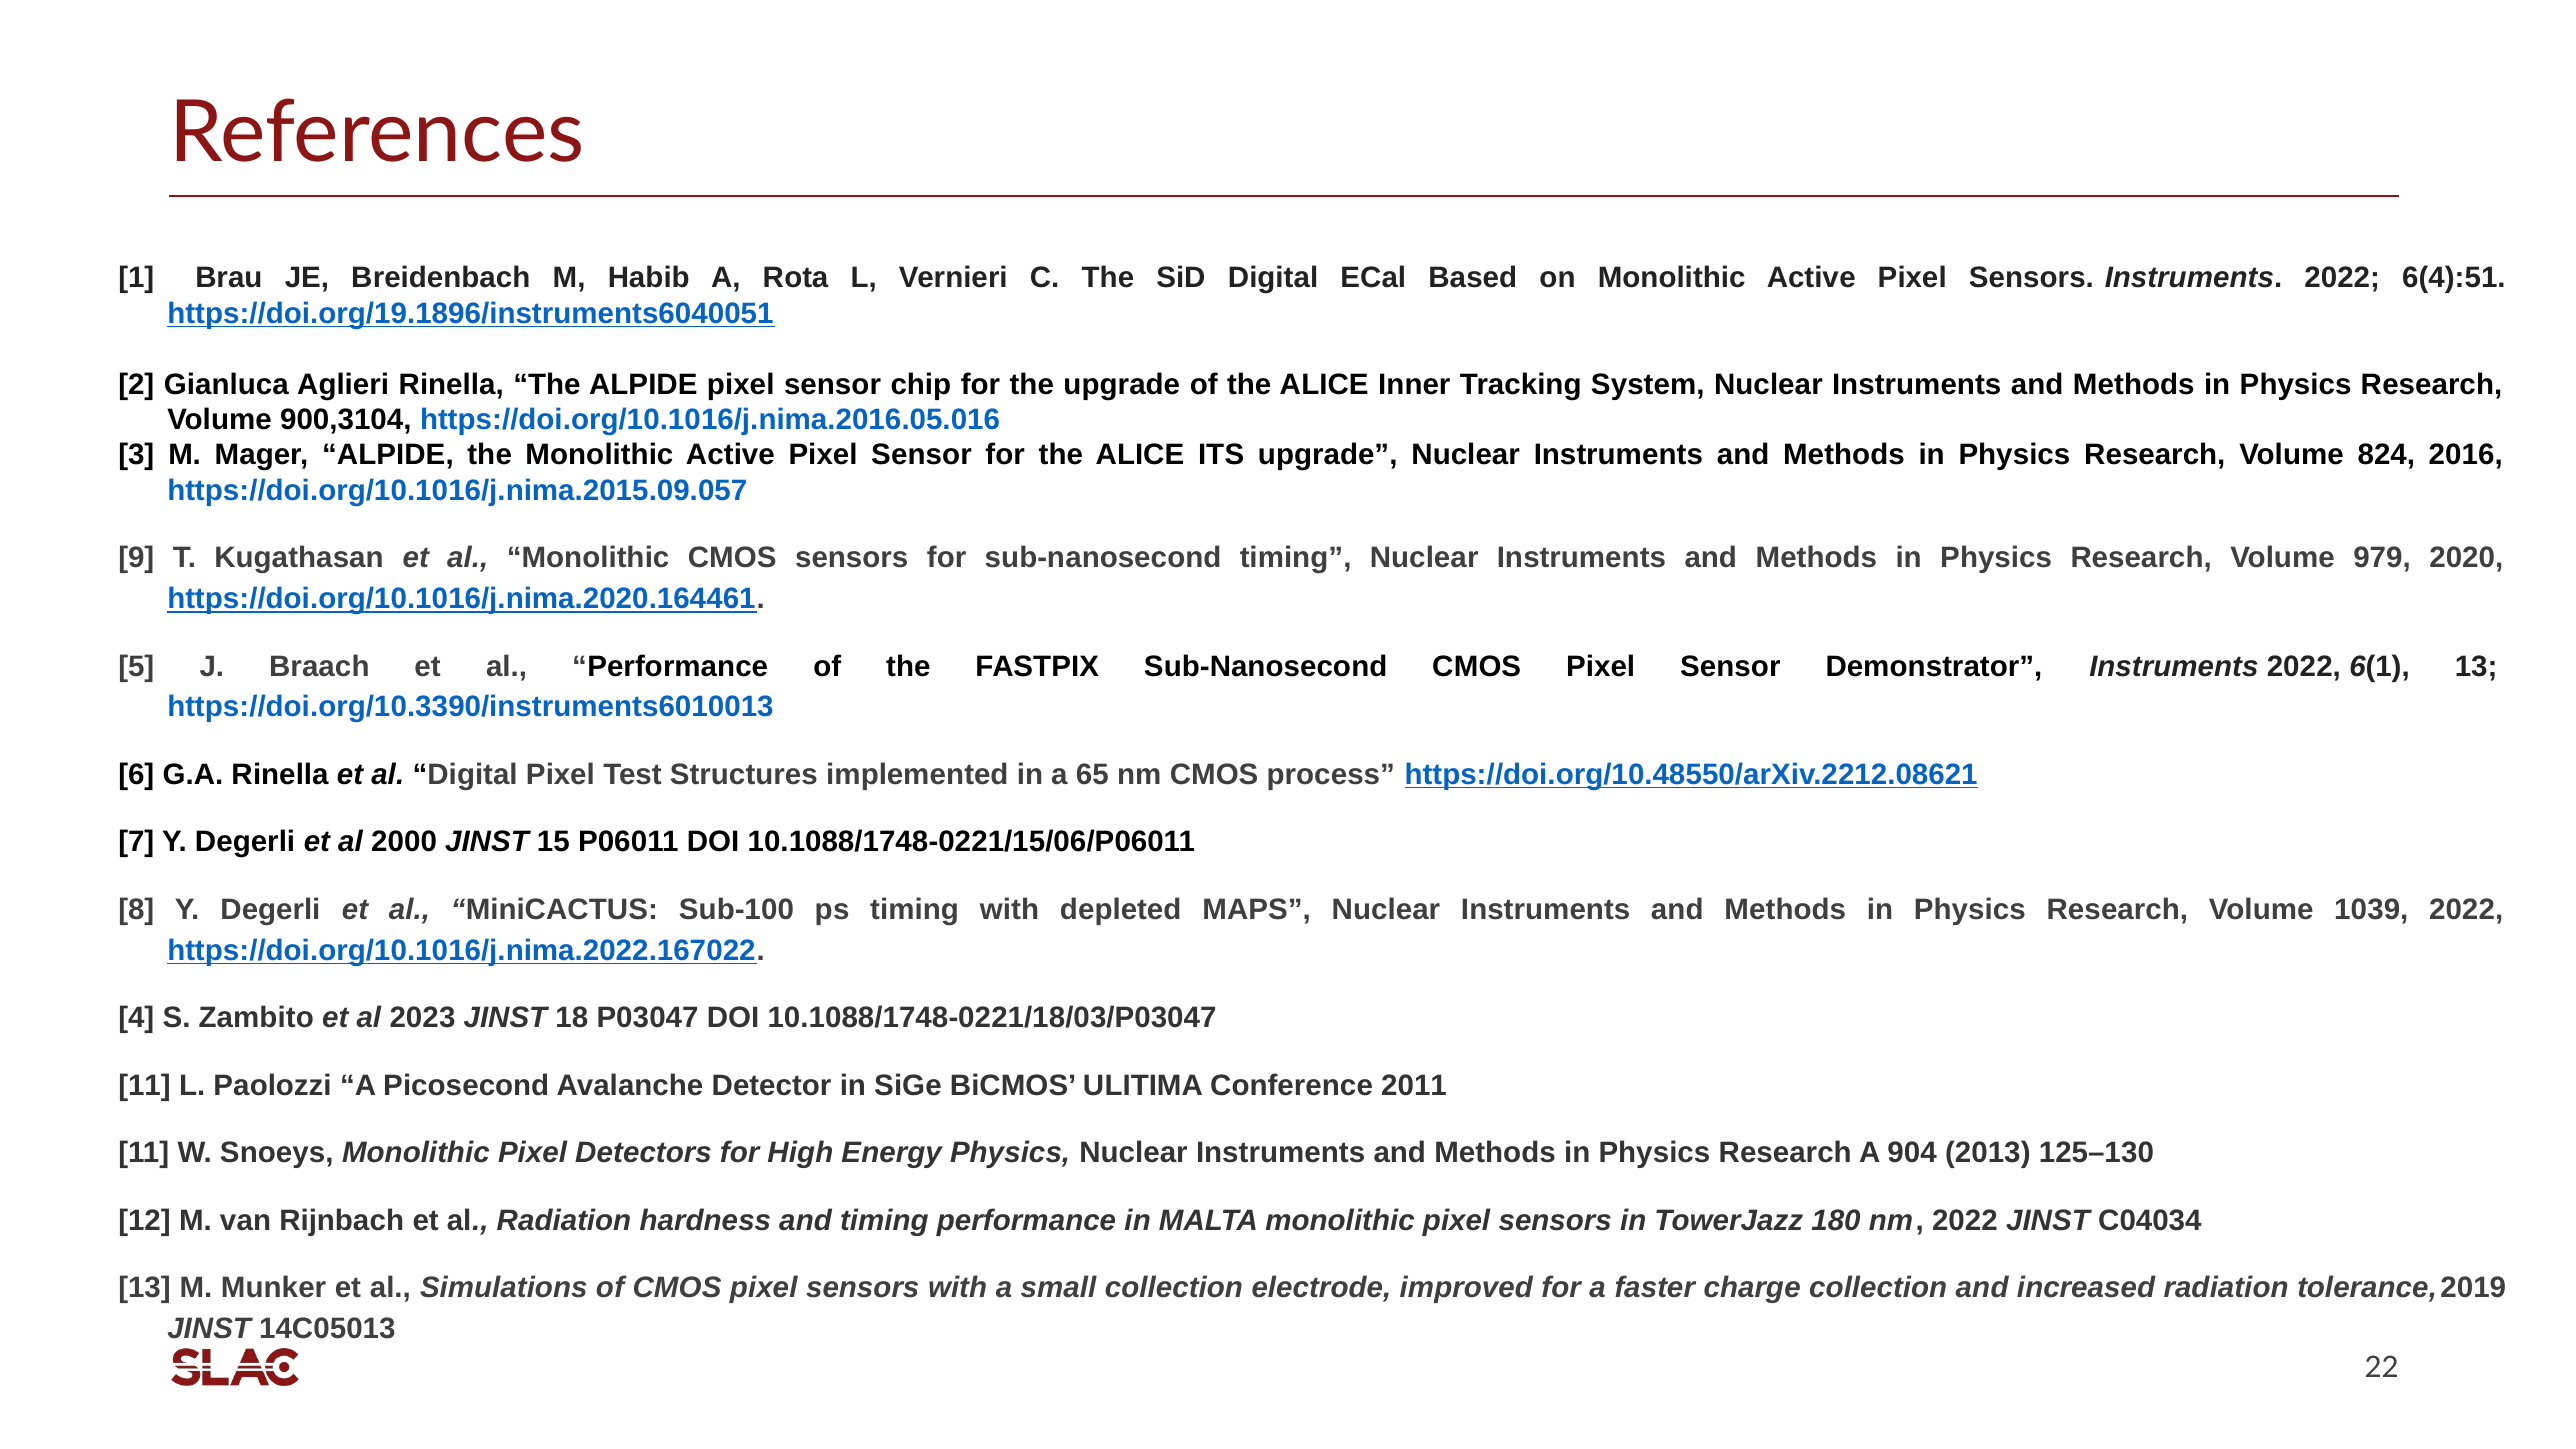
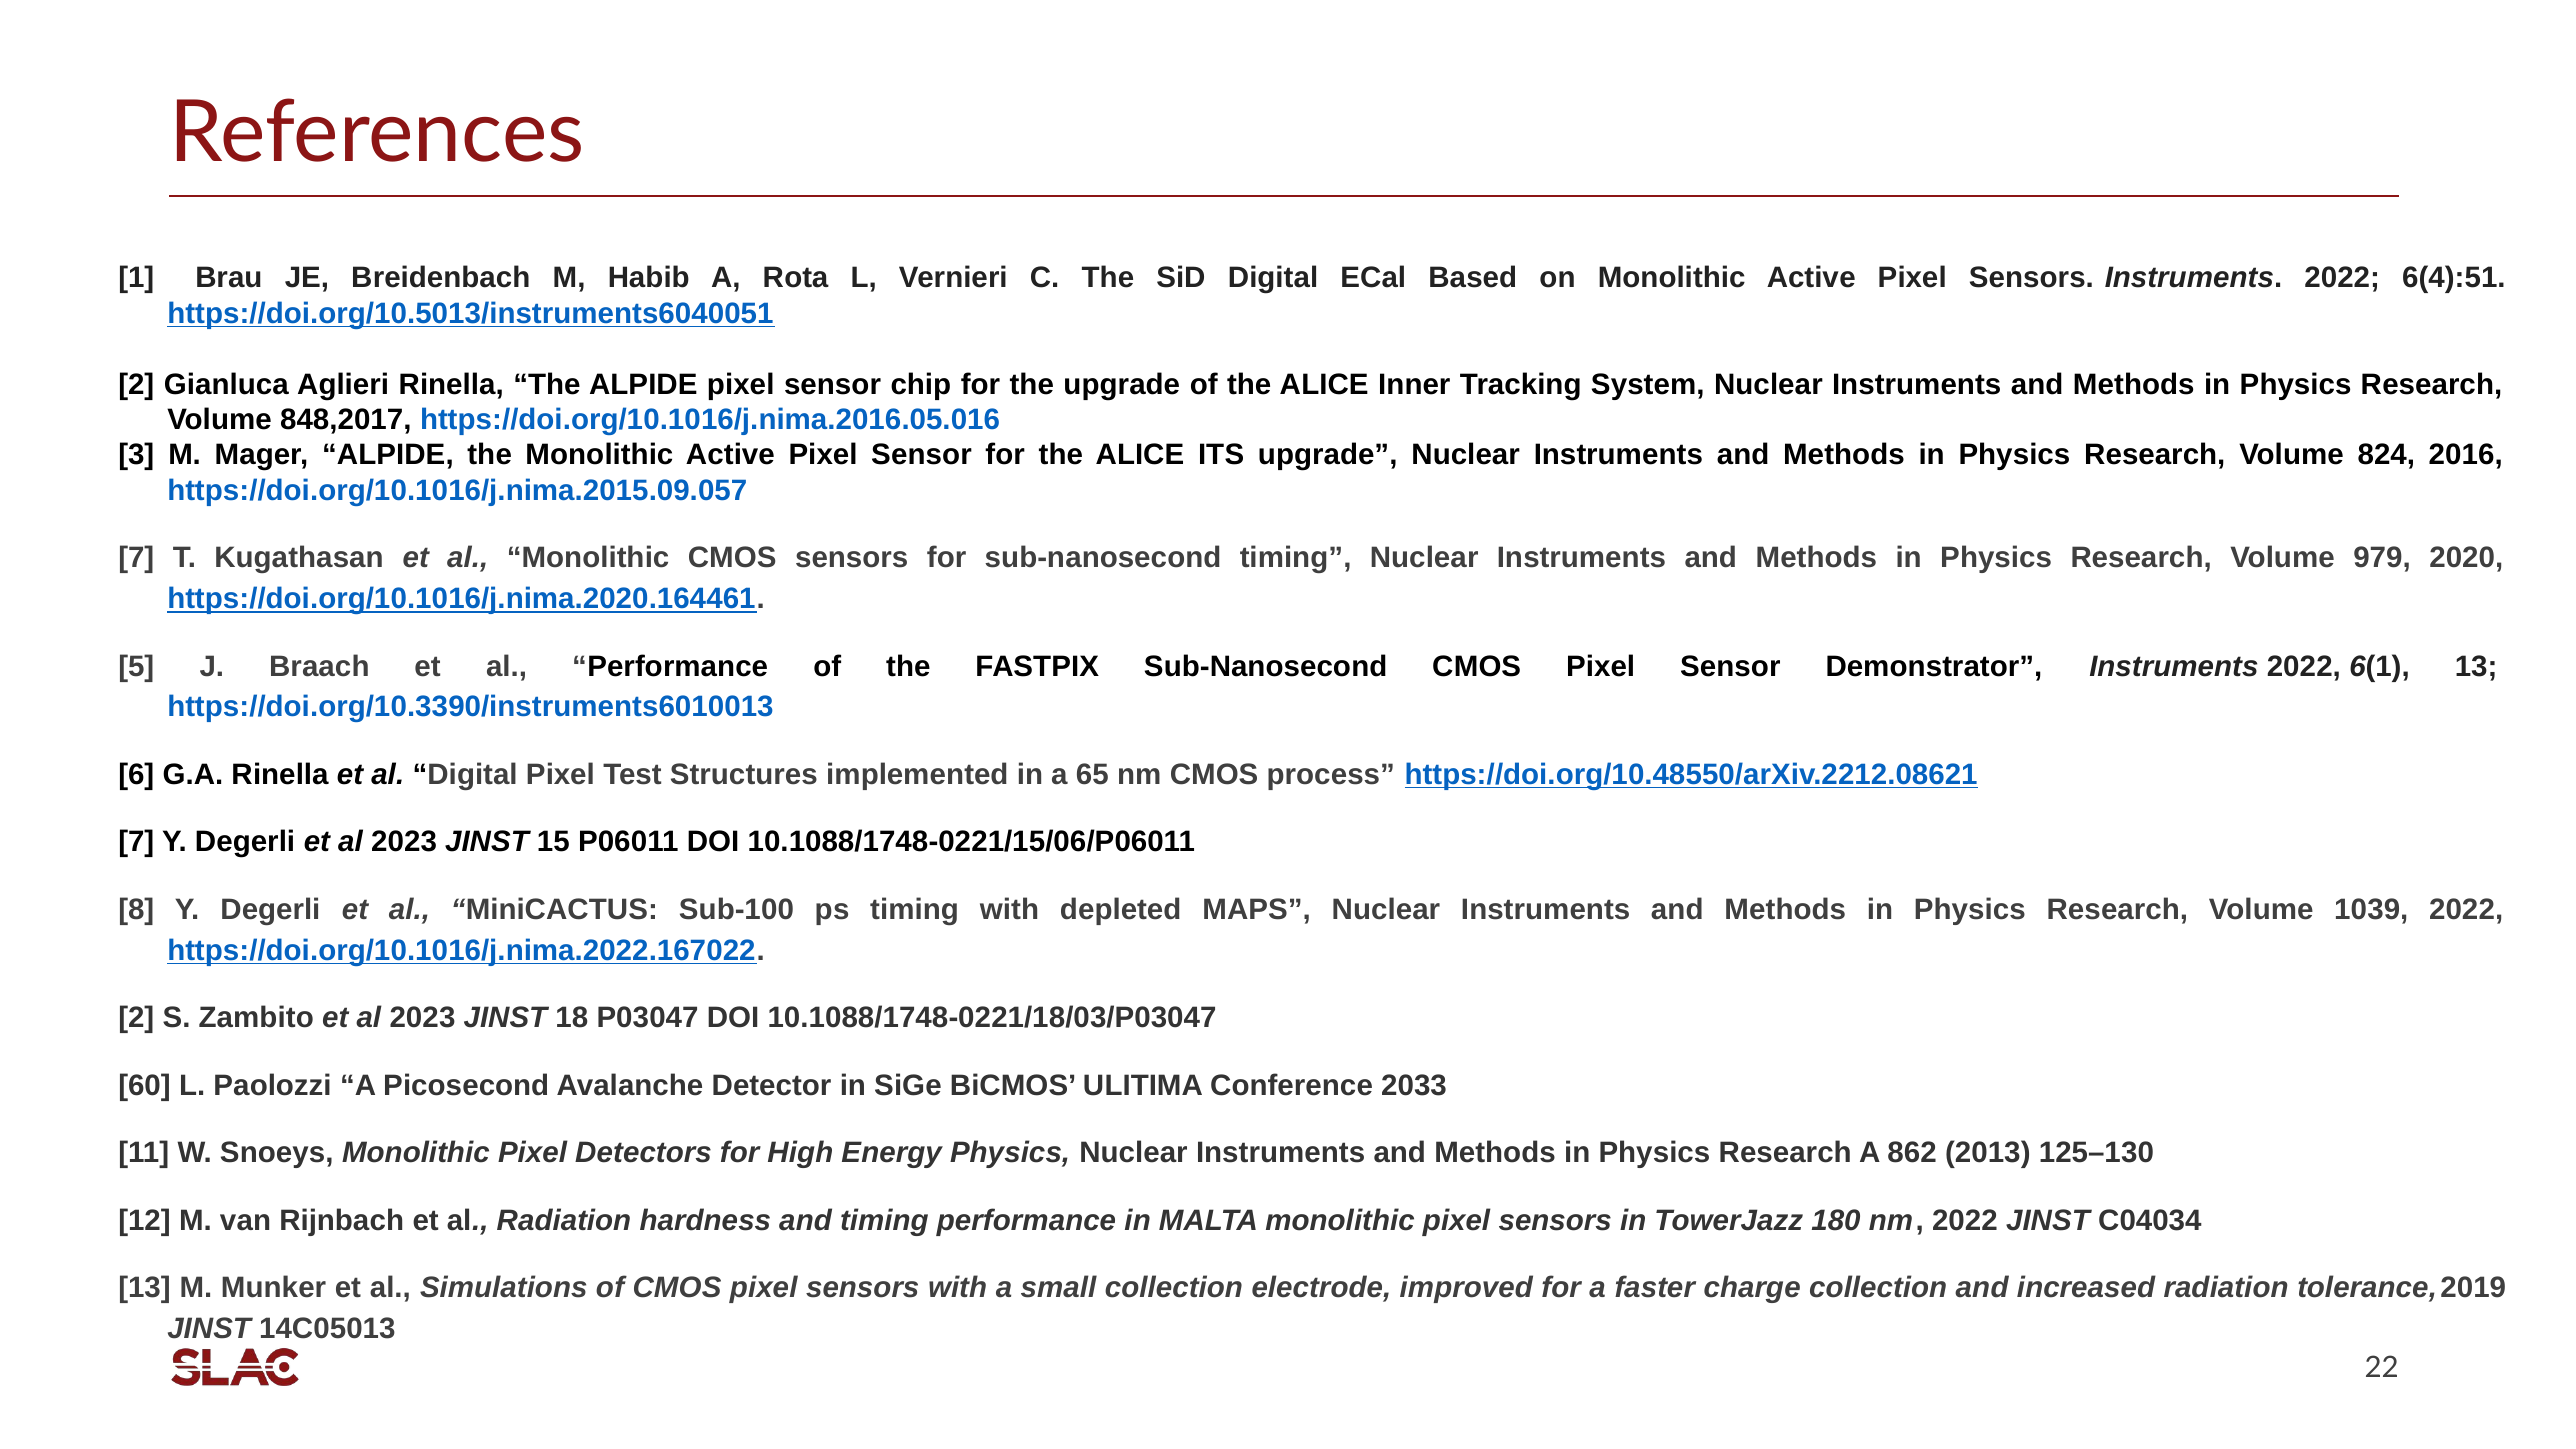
https://doi.org/19.1896/instruments6040051: https://doi.org/19.1896/instruments6040051 -> https://doi.org/10.5013/instruments6040051 (470, 313)
900,3104: 900,3104 -> 848,2017 (346, 420)
9: 9 -> 7 (136, 558)
Degerli et al 2000: 2000 -> 2023 (404, 842)
4: 4 -> 2 (136, 1018)
11: 11 -> 60 (145, 1086)
2011: 2011 -> 2033 (1414, 1086)
904: 904 -> 862 (1912, 1153)
